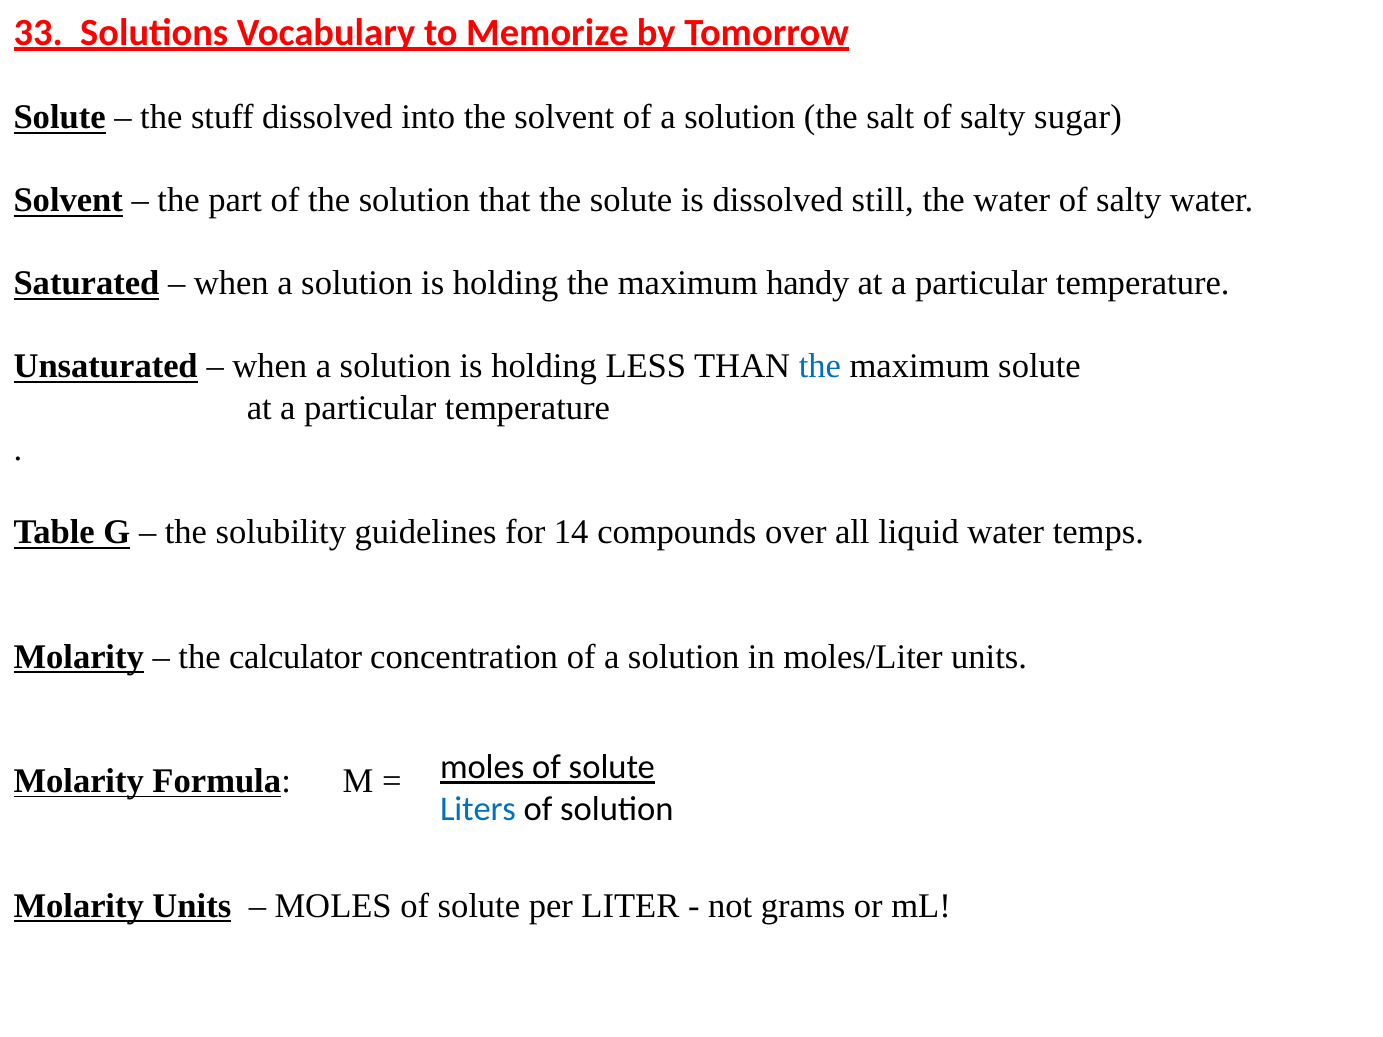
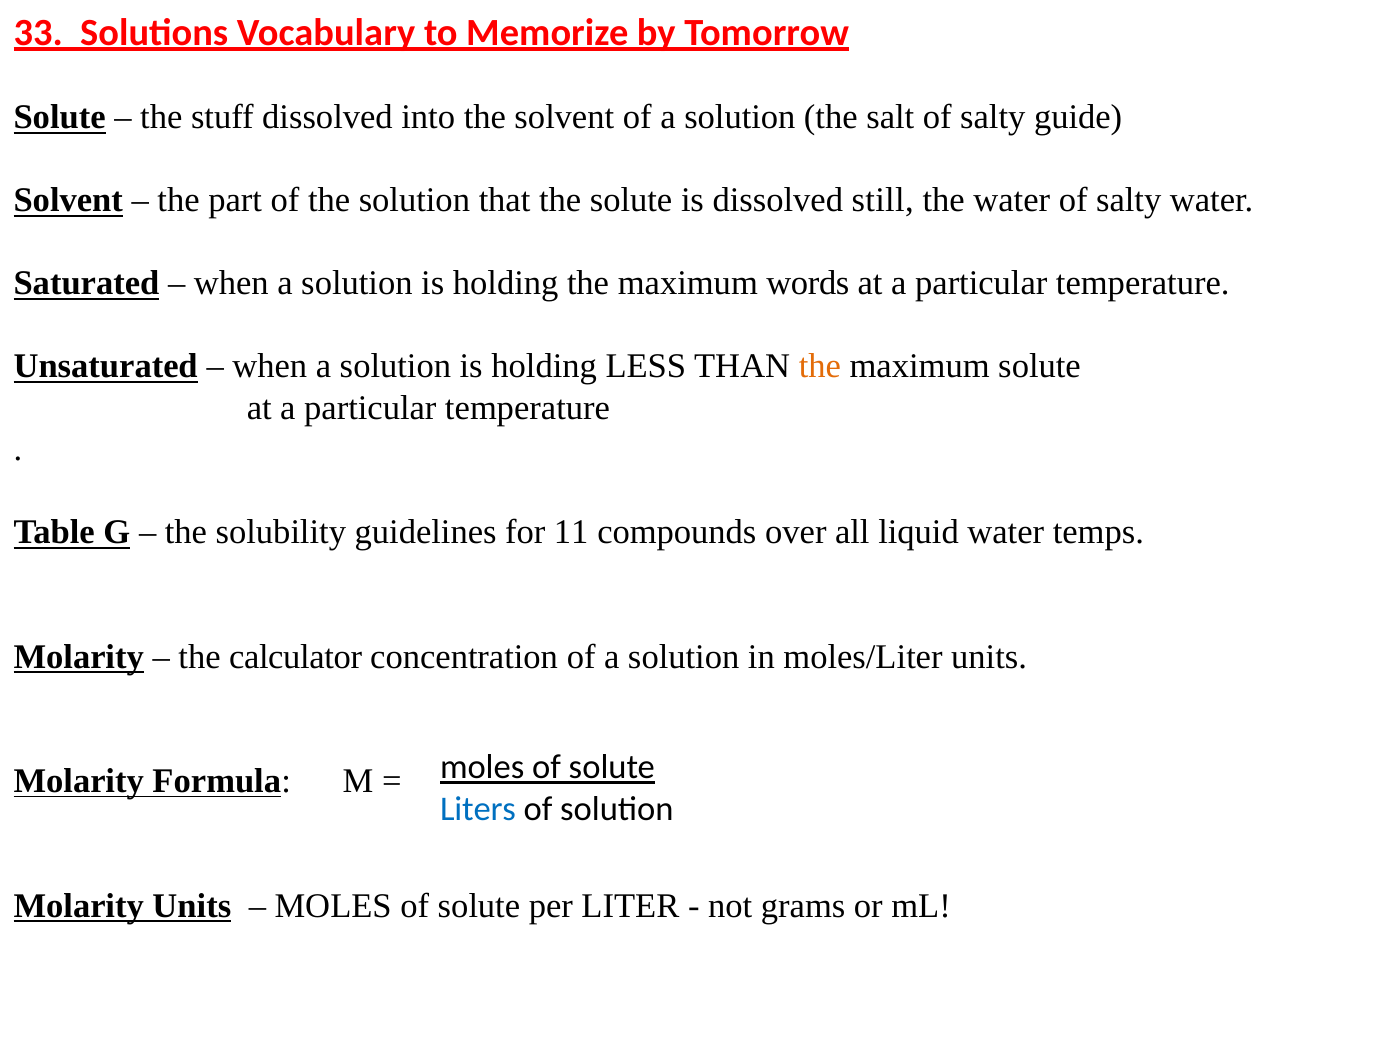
sugar: sugar -> guide (1078, 118)
handy: handy -> words (808, 284)
the colour: blue -> orange (820, 367)
14: 14 -> 11 (571, 532)
